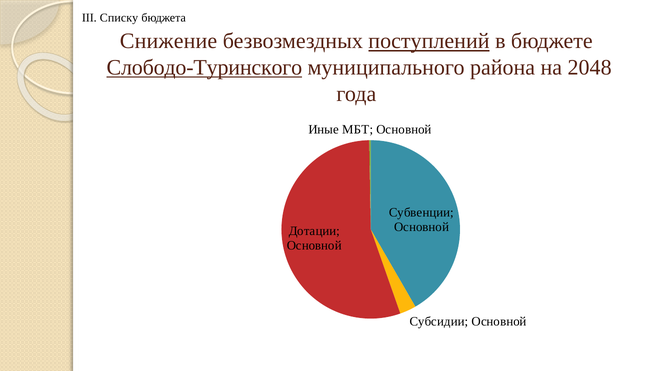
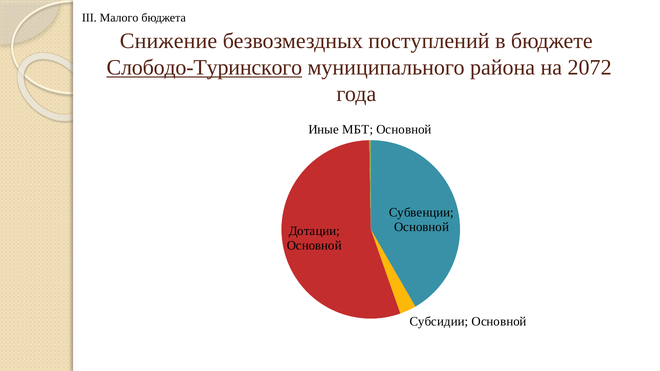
Списку: Списку -> Малого (119, 18)
поступлений underline: present -> none (429, 41)
2048: 2048 -> 2072 (590, 68)
